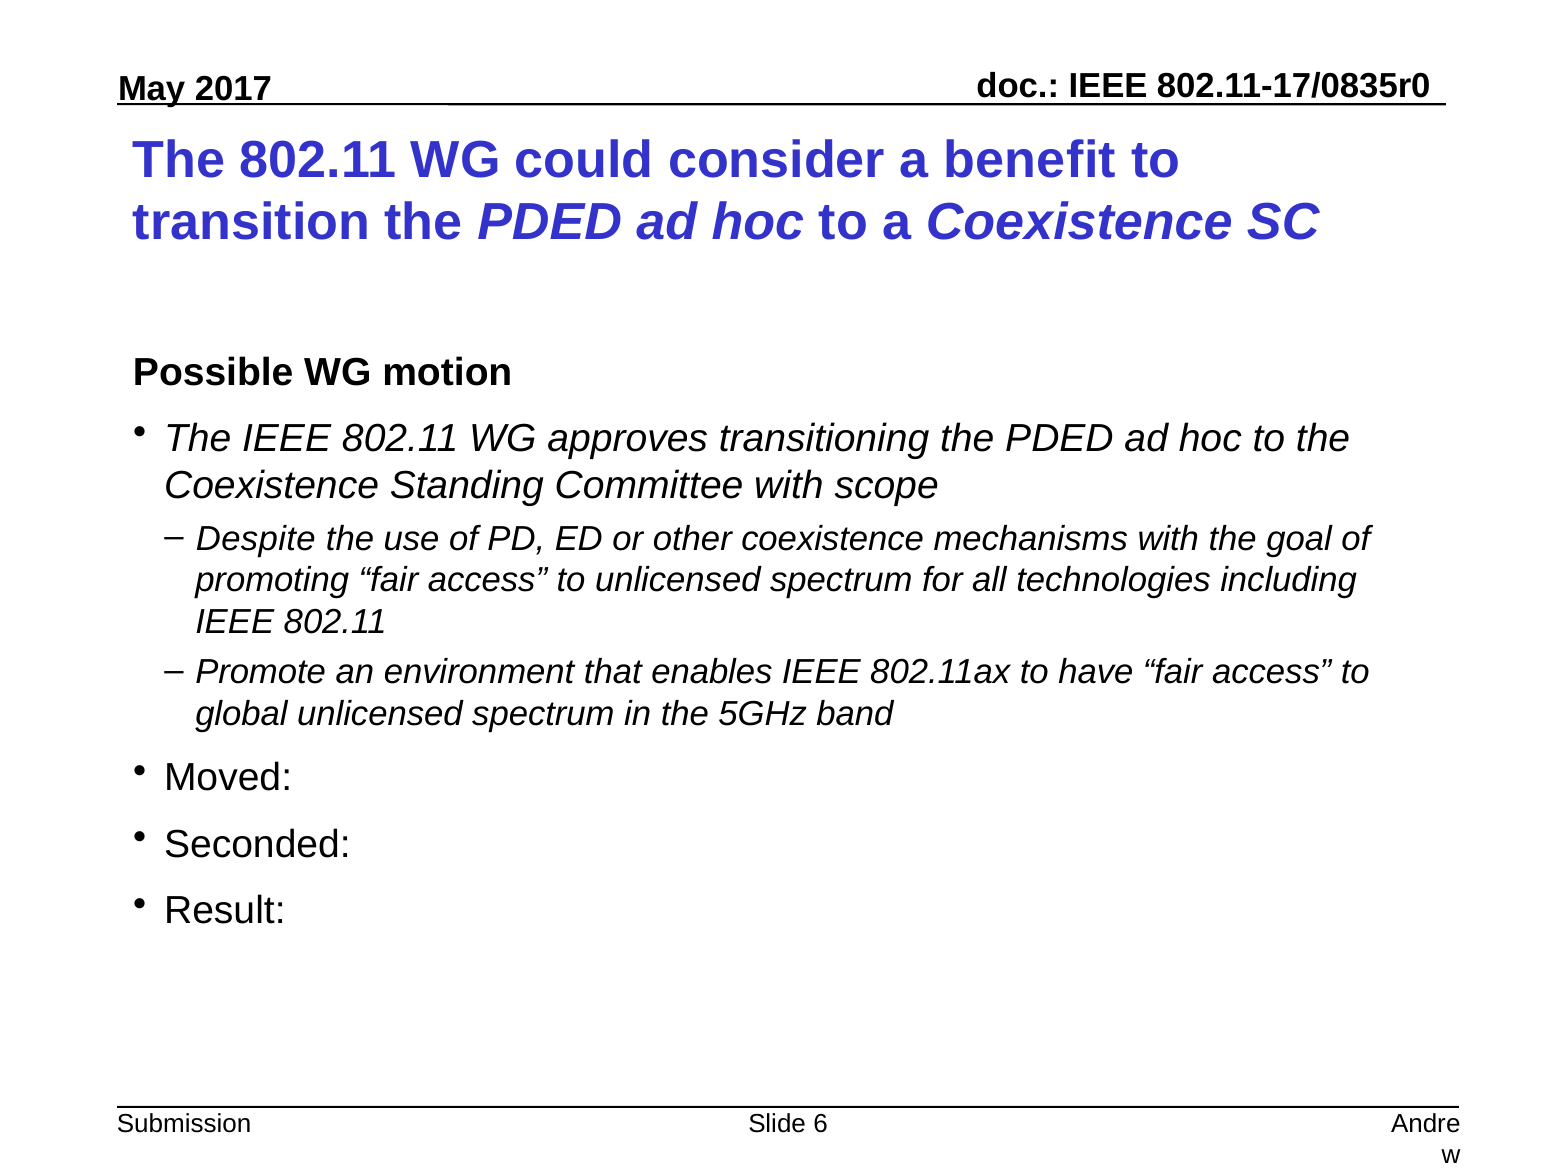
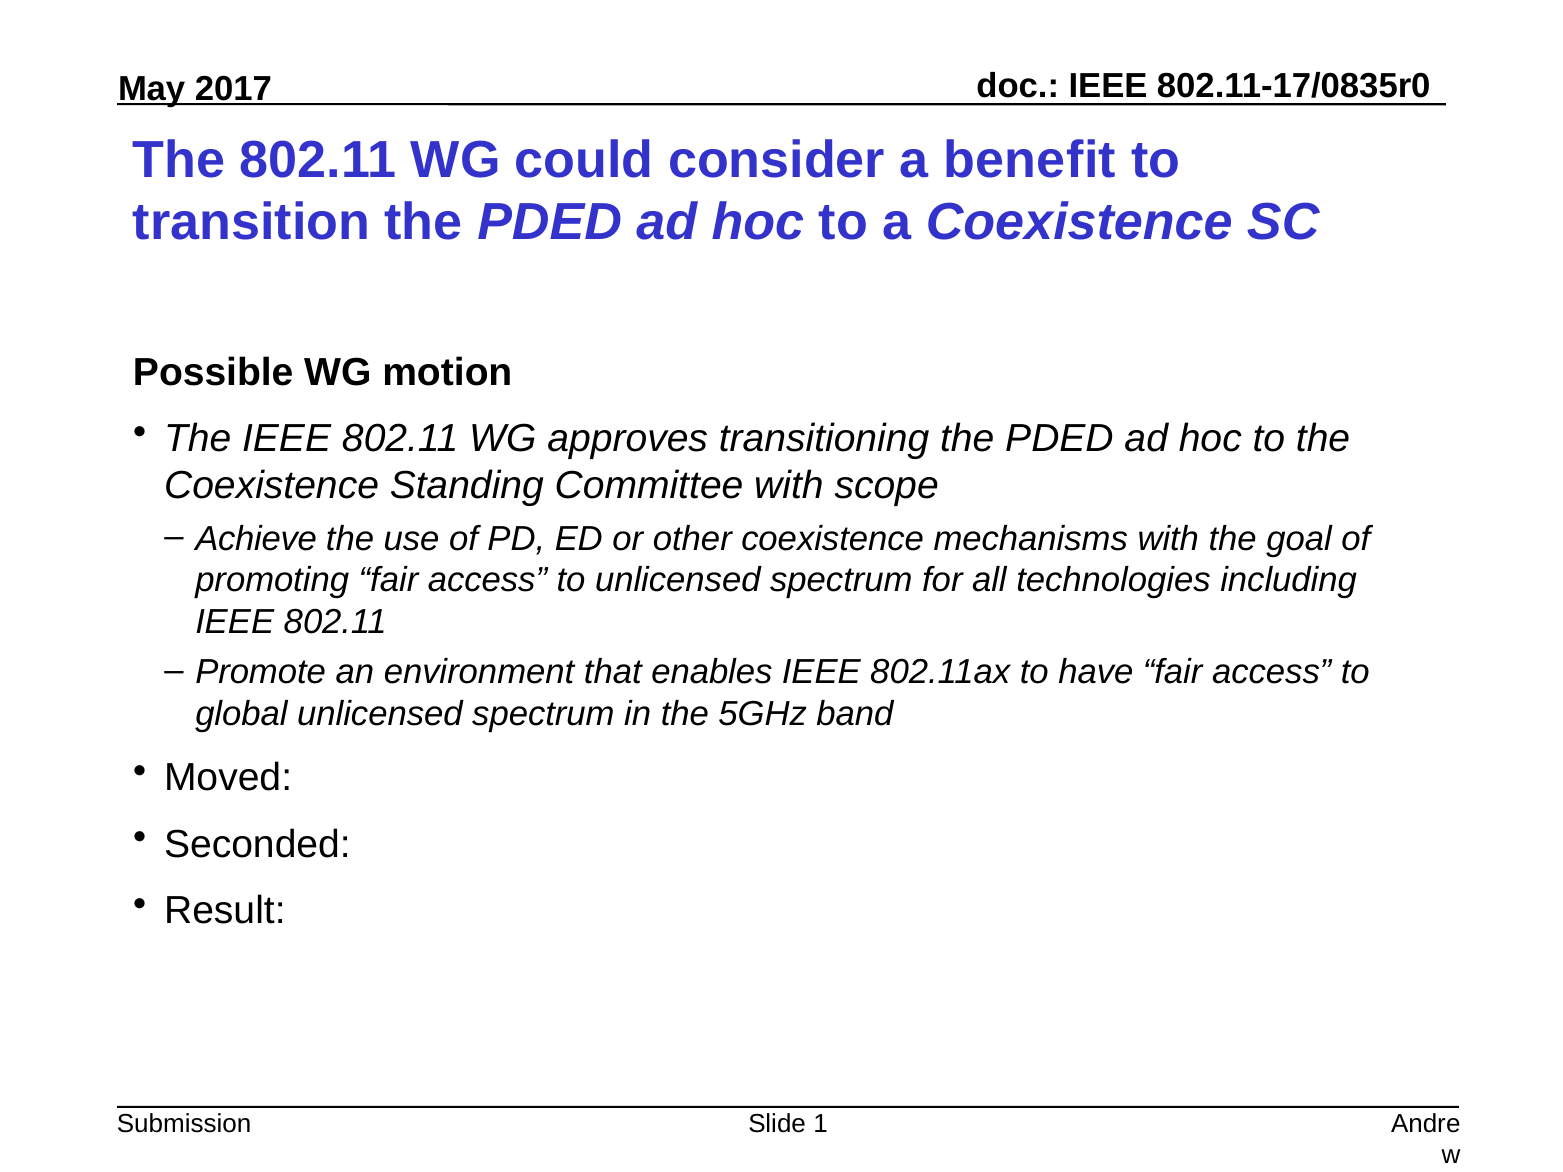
Despite: Despite -> Achieve (256, 539)
6: 6 -> 1 (821, 1124)
